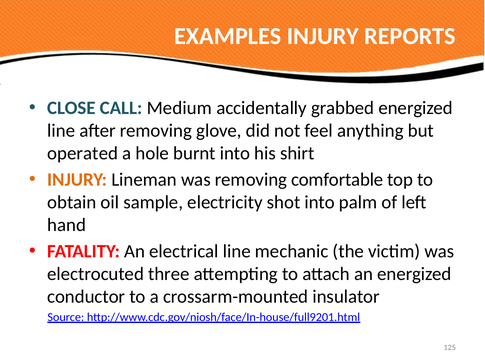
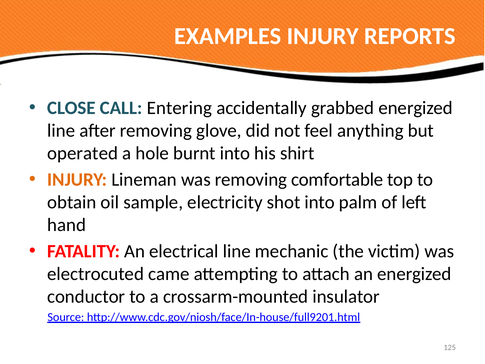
Medium: Medium -> Entering (179, 108)
three: three -> came (169, 274)
